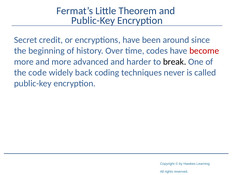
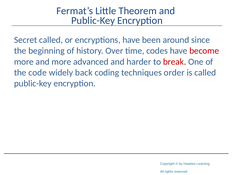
Secret credit: credit -> called (51, 40)
break colour: black -> red (175, 62)
never: never -> order (174, 73)
